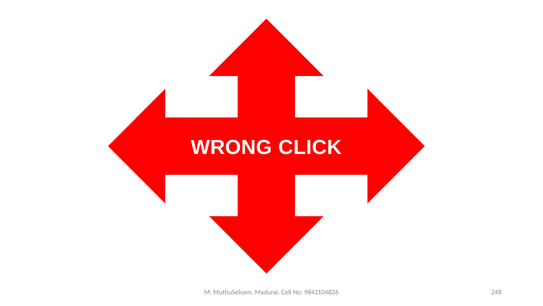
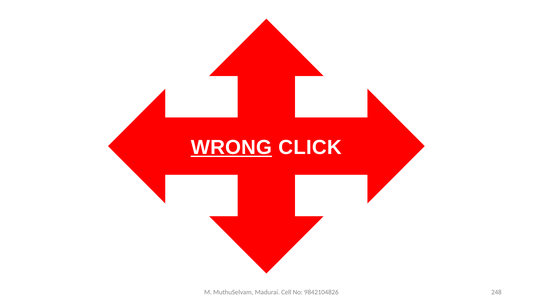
WRONG underline: none -> present (231, 147)
